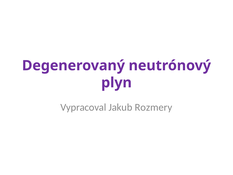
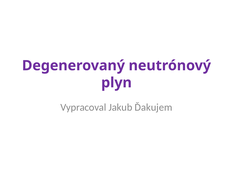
Rozmery: Rozmery -> Ďakujem (153, 107)
